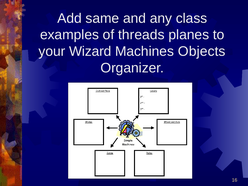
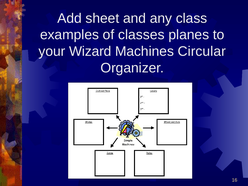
same: same -> sheet (102, 18)
threads: threads -> classes (141, 35)
Objects: Objects -> Circular (202, 51)
